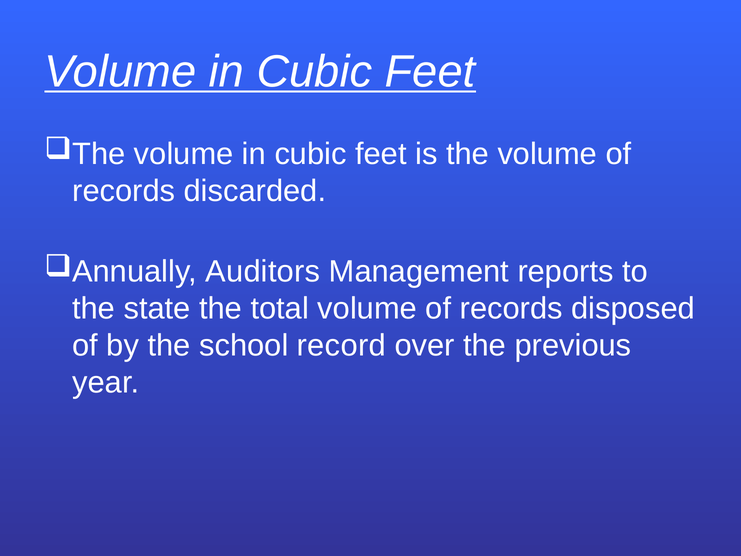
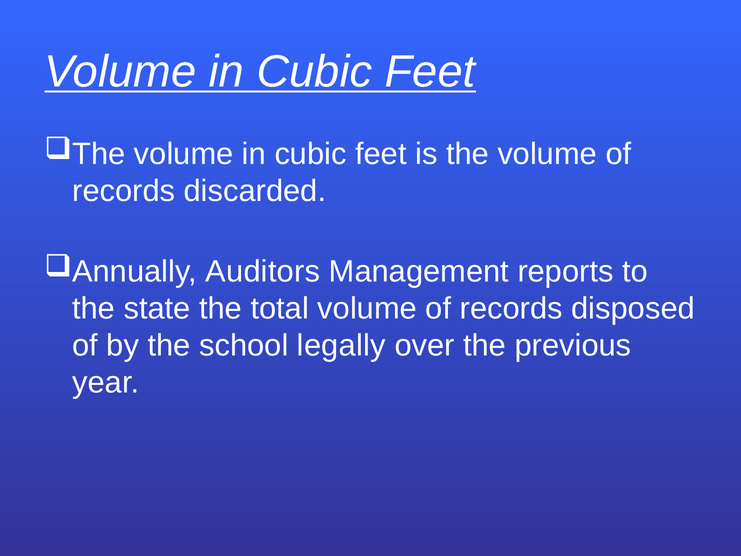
record: record -> legally (341, 345)
